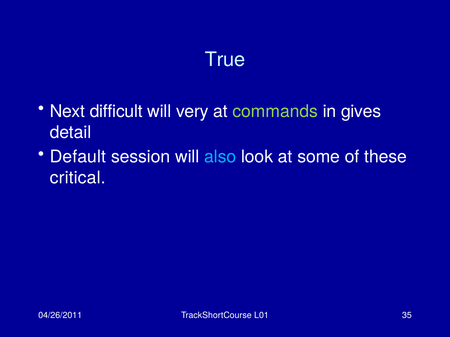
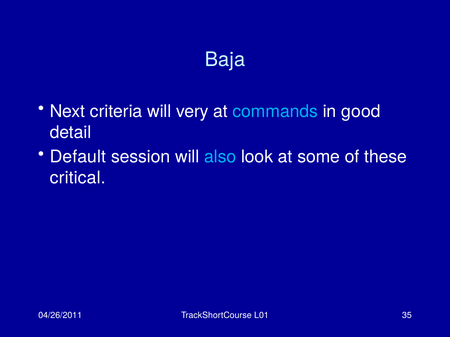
True: True -> Baja (225, 60)
difficult: difficult -> criteria (116, 111)
commands colour: light green -> light blue (275, 111)
gives: gives -> good (361, 111)
